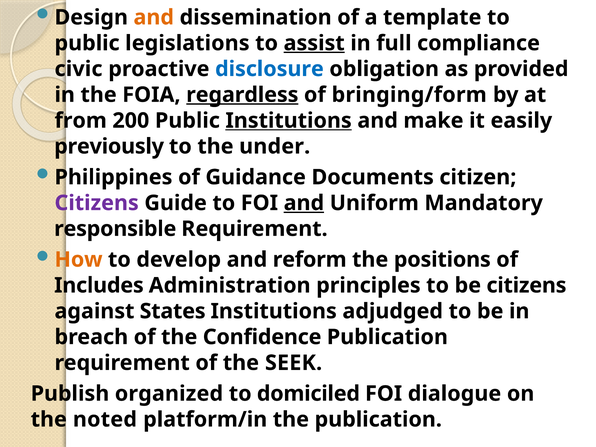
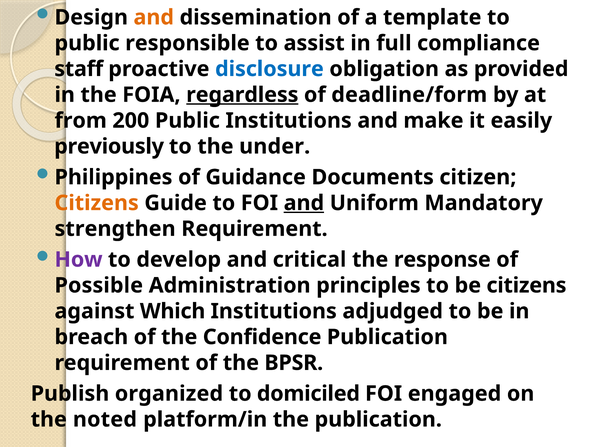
legislations: legislations -> responsible (187, 43)
assist underline: present -> none (314, 43)
civic: civic -> staff (79, 69)
bringing/form: bringing/form -> deadline/form (409, 95)
Institutions underline: present -> none (289, 121)
Citizens colour: purple -> orange (97, 203)
responsible: responsible -> strengthen (115, 229)
How colour: orange -> purple (79, 260)
reform: reform -> critical (310, 260)
positions: positions -> response (442, 260)
Includes: Includes -> Possible (99, 285)
States: States -> Which (173, 311)
SEEK: SEEK -> BPSR (294, 363)
dialogue: dialogue -> engaged (455, 394)
